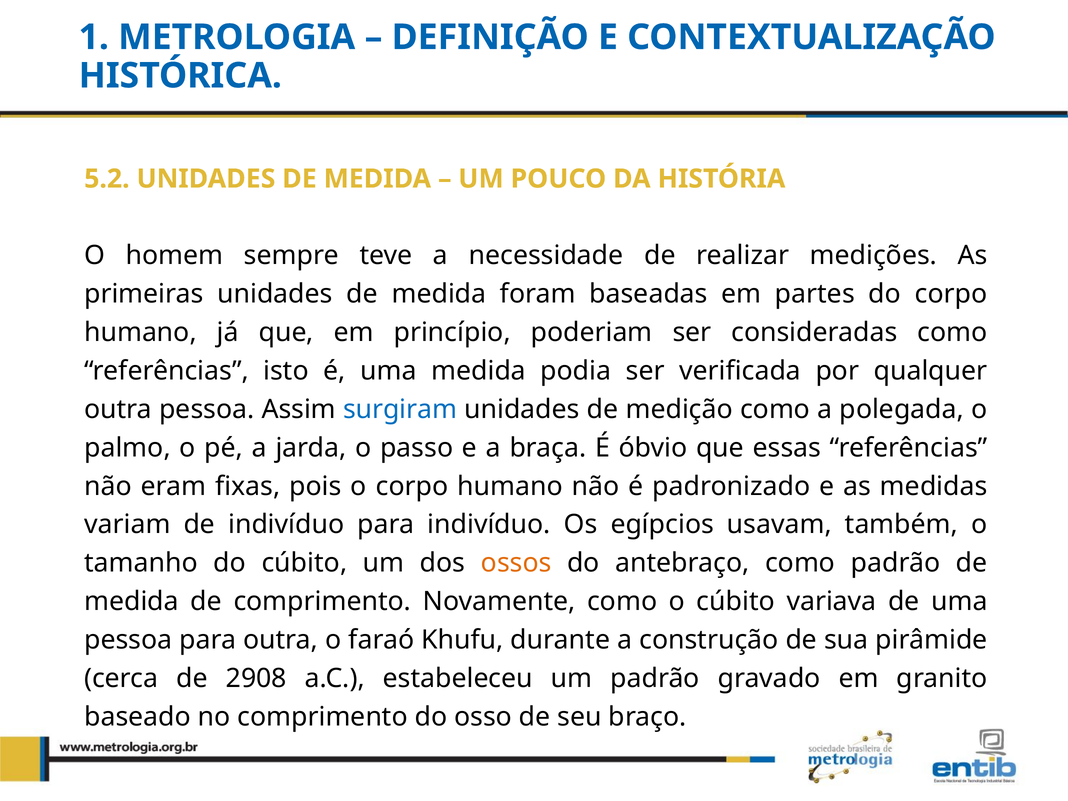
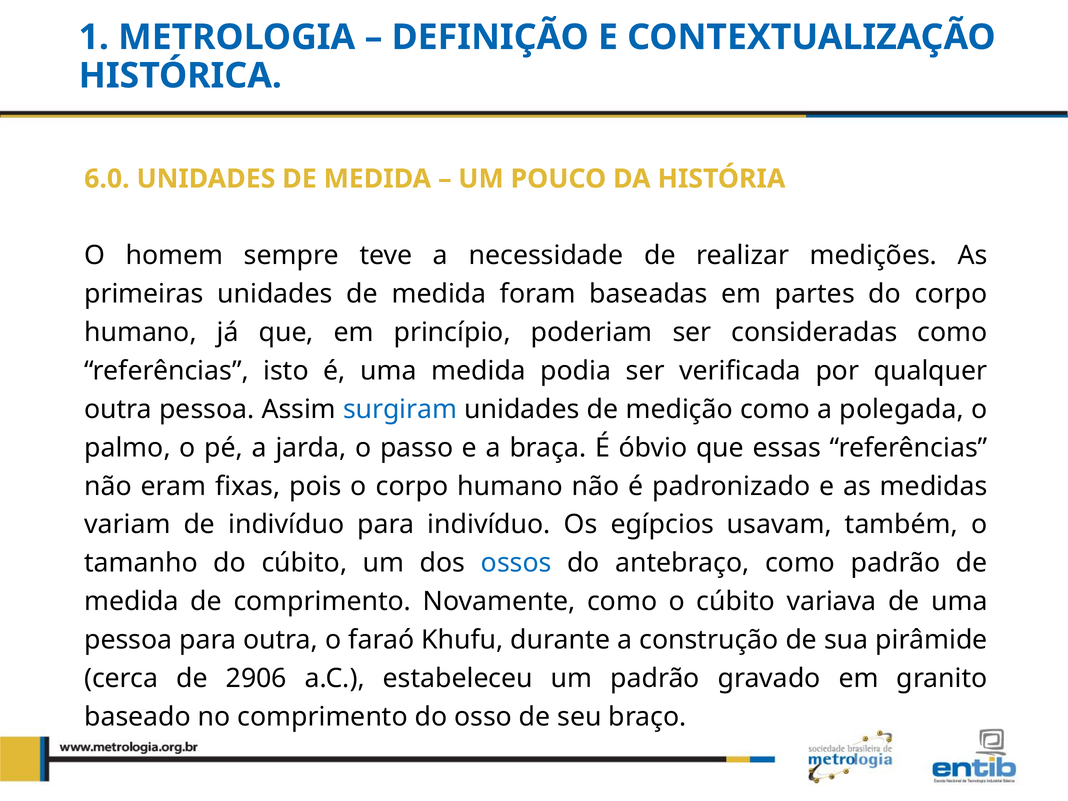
5.2: 5.2 -> 6.0 (107, 179)
ossos colour: orange -> blue (516, 563)
2908: 2908 -> 2906 (256, 678)
